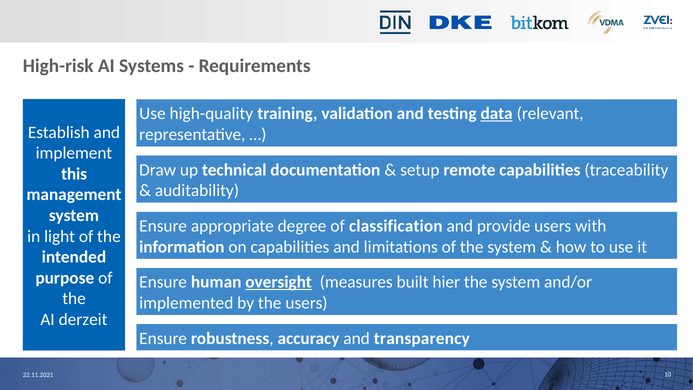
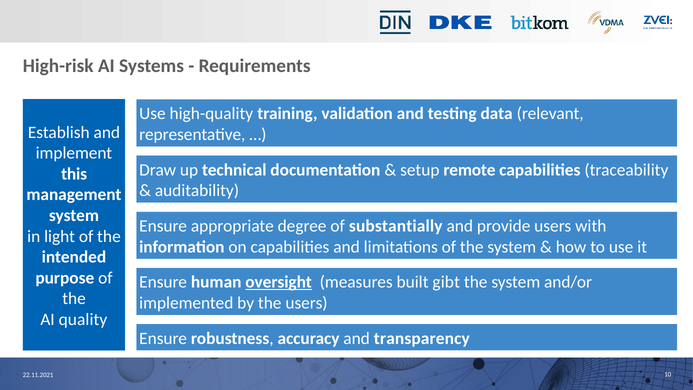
data underline: present -> none (497, 114)
classification: classification -> substantially (396, 226)
hier: hier -> gibt (446, 282)
derzeit: derzeit -> quality (83, 319)
